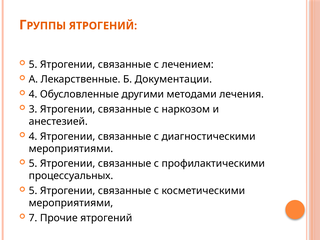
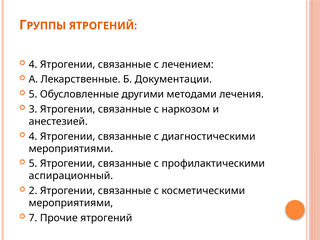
5: 5 -> 4 (33, 64)
4: 4 -> 5 (33, 94)
процессуальных: процессуальных -> аспирационный (71, 176)
5: 5 -> 2 (33, 191)
